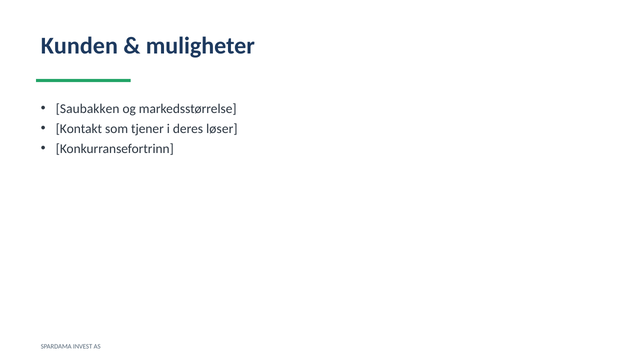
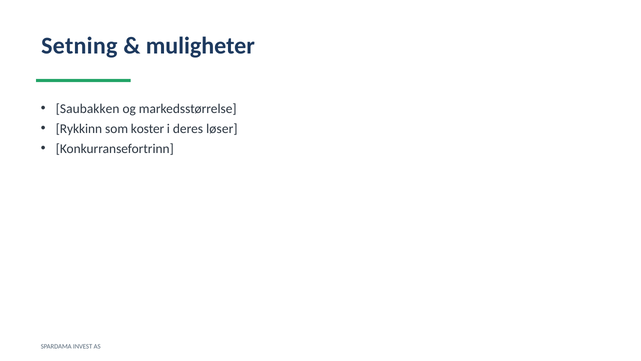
Kunden: Kunden -> Setning (79, 46)
Kontakt: Kontakt -> Rykkinn (79, 129)
tjener: tjener -> koster (148, 129)
